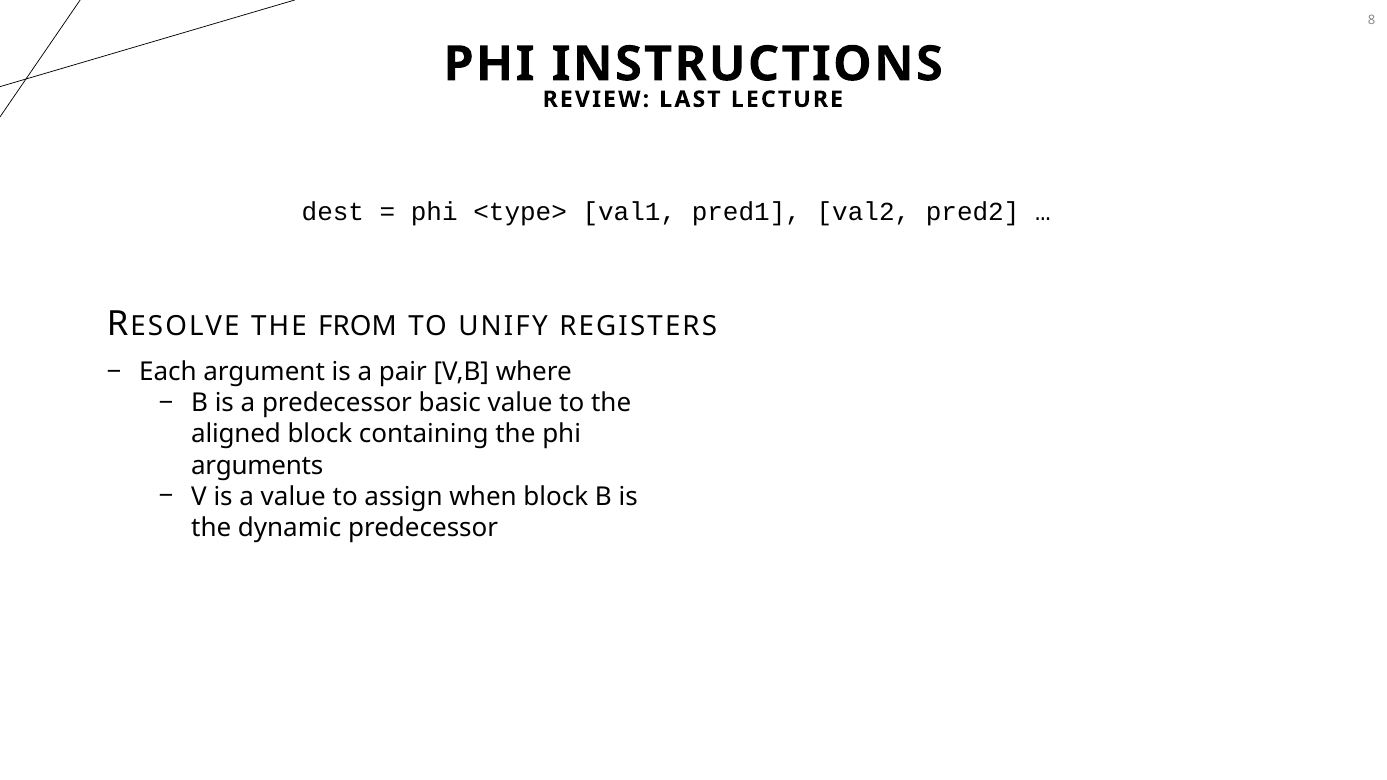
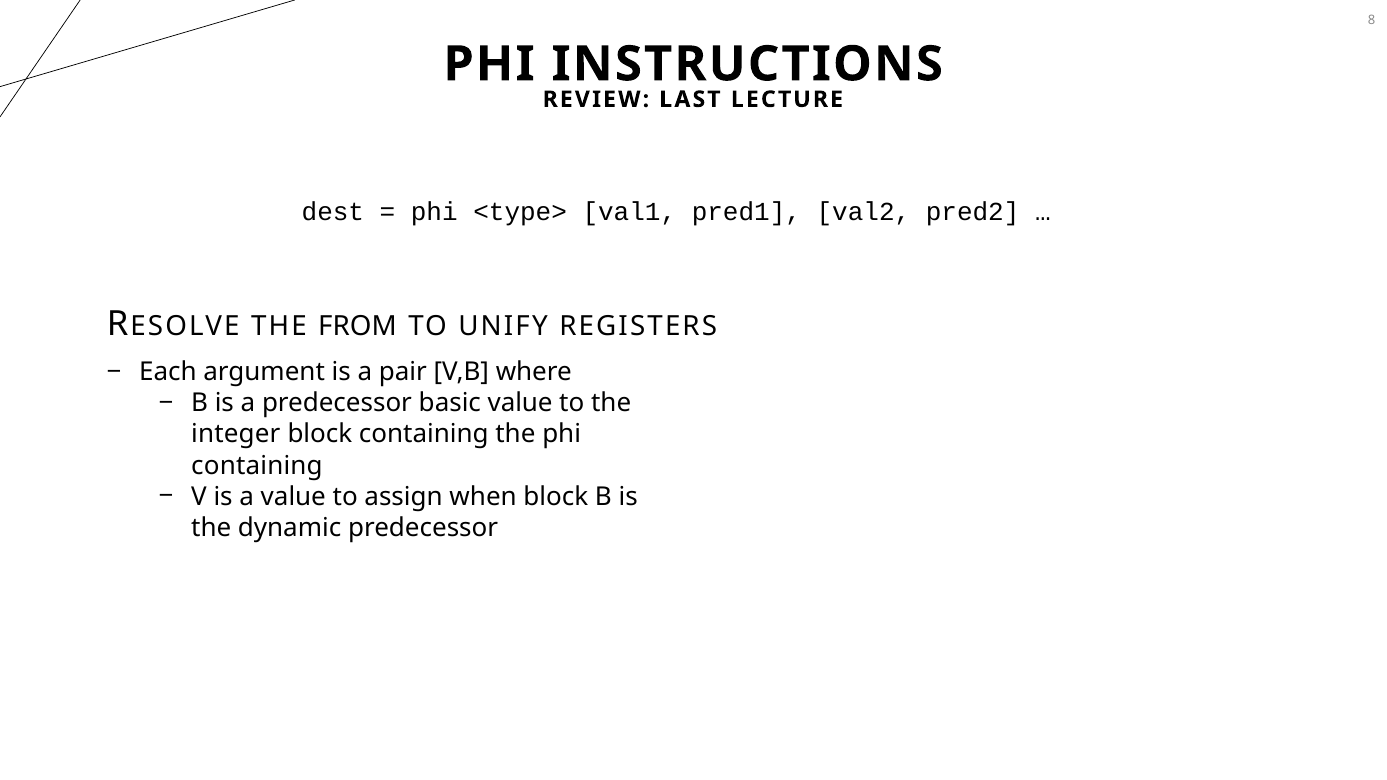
aligned: aligned -> integer (236, 434)
arguments: arguments -> containing (257, 466)
